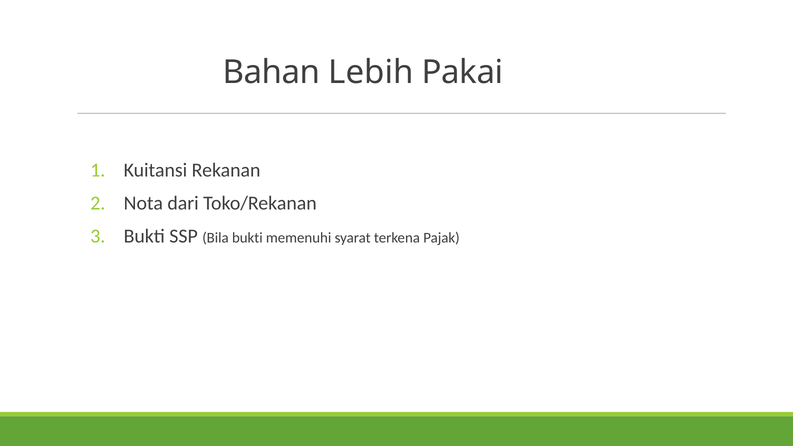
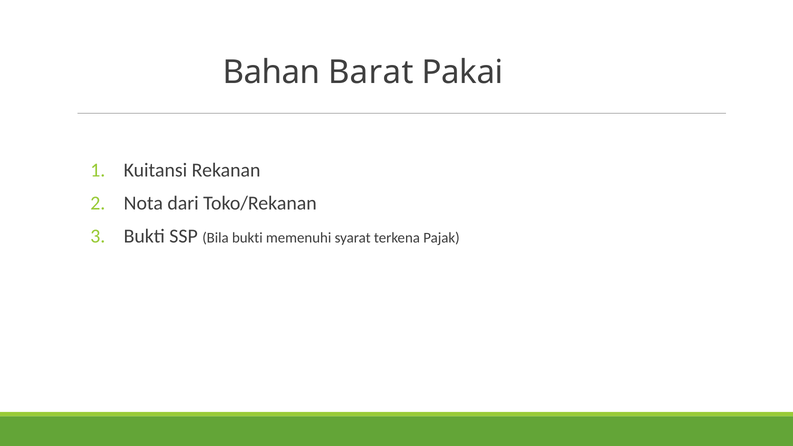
Lebih: Lebih -> Barat (371, 72)
